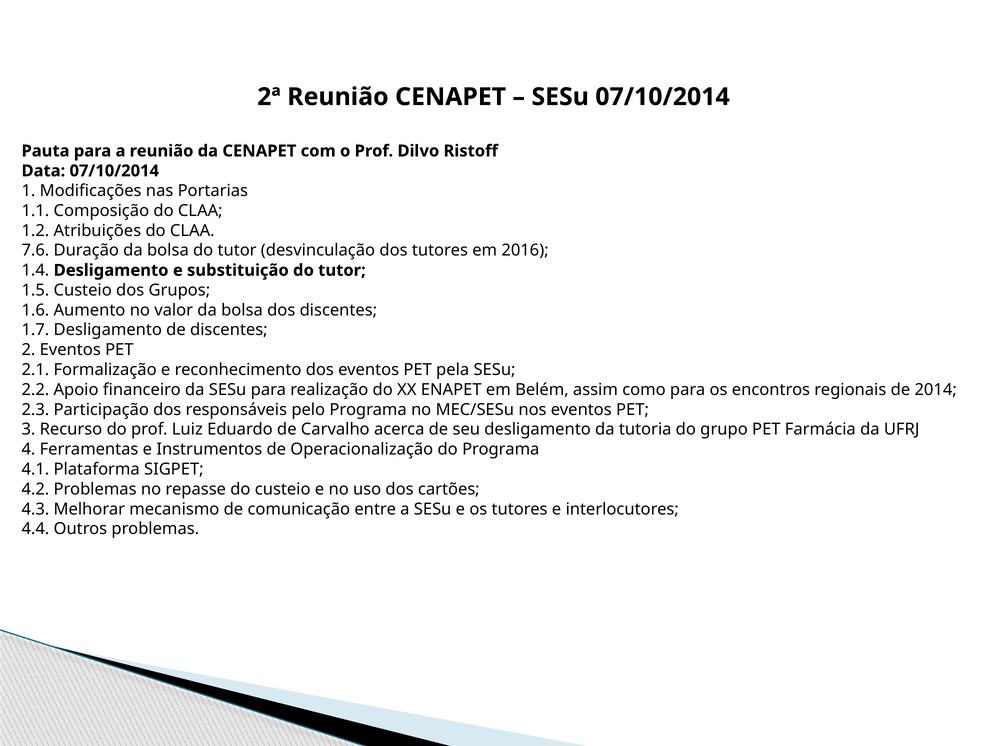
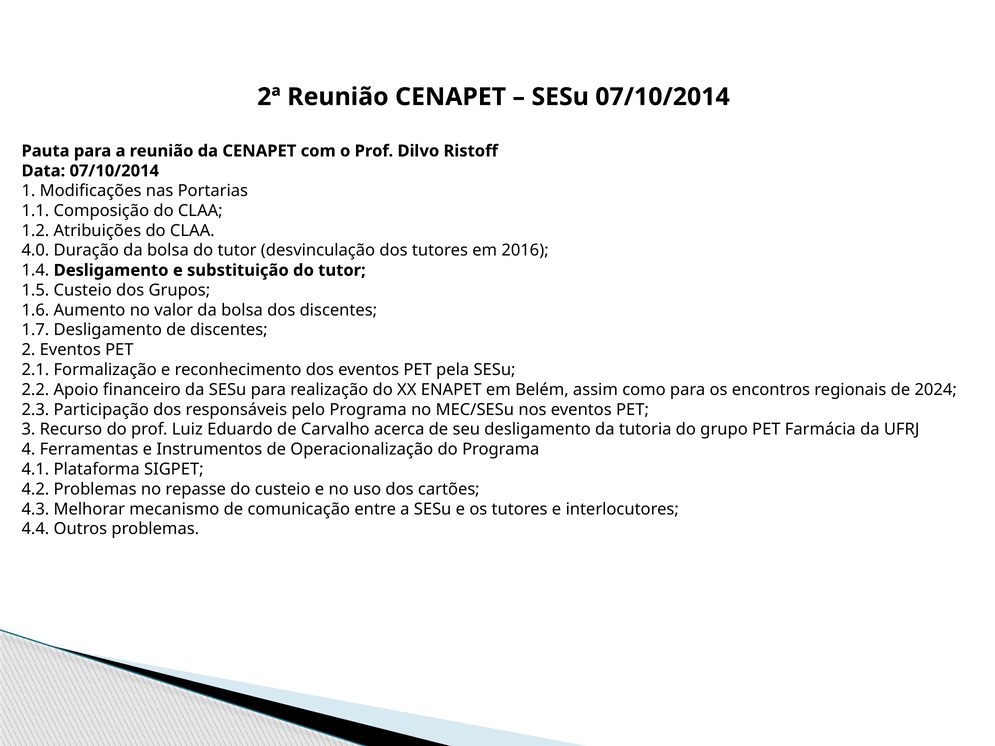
7.6: 7.6 -> 4.0 (35, 251)
2014: 2014 -> 2024 (936, 390)
